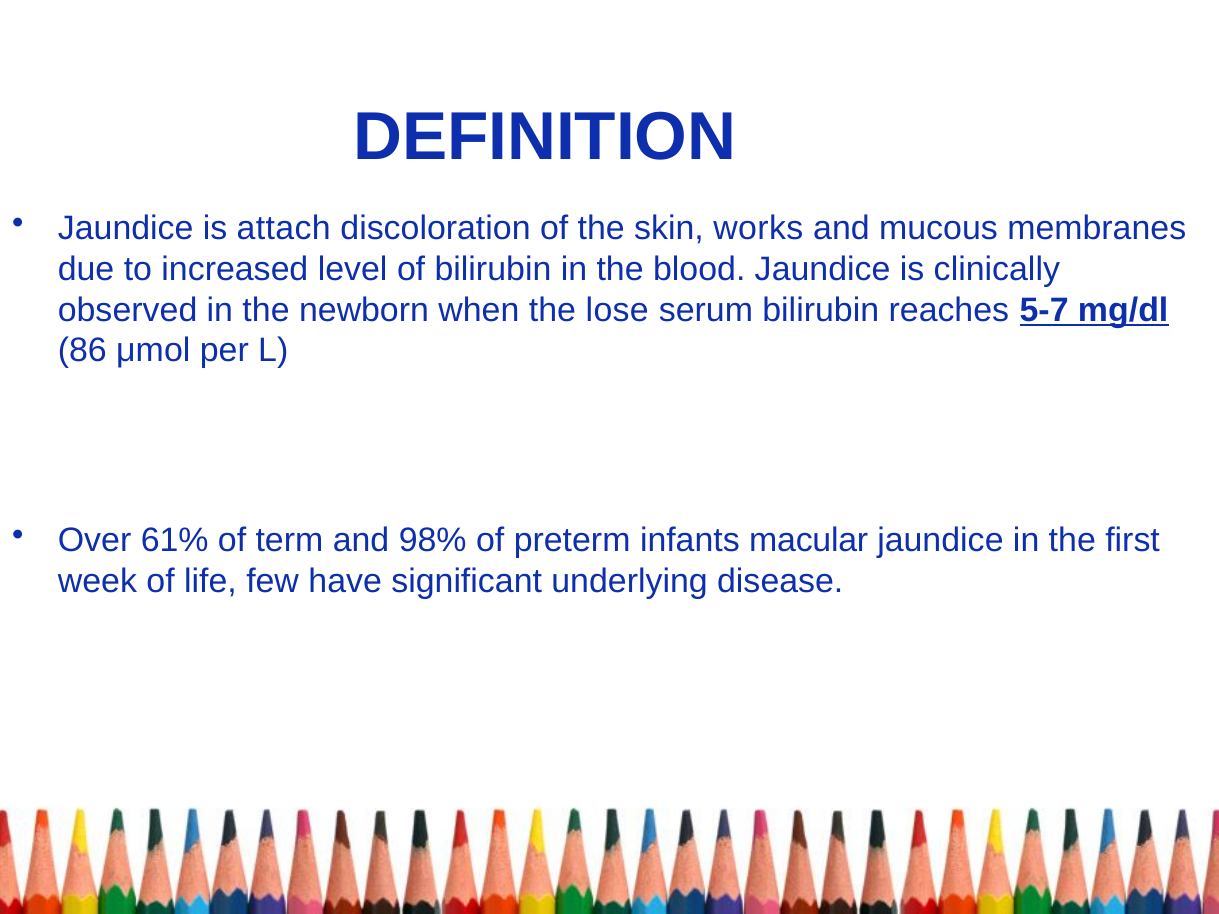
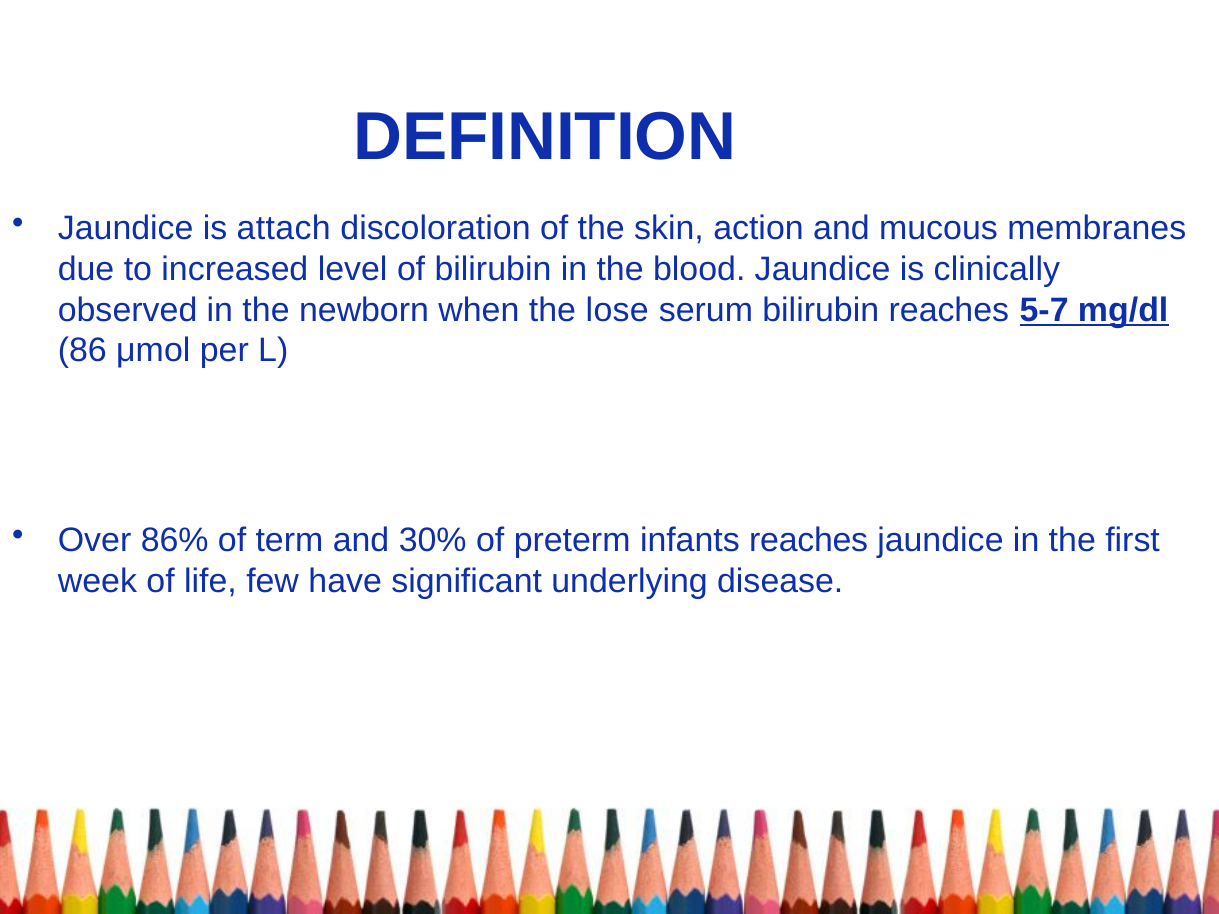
works: works -> action (759, 229)
61%: 61% -> 86% (175, 541)
98%: 98% -> 30% (433, 541)
infants macular: macular -> reaches (809, 541)
